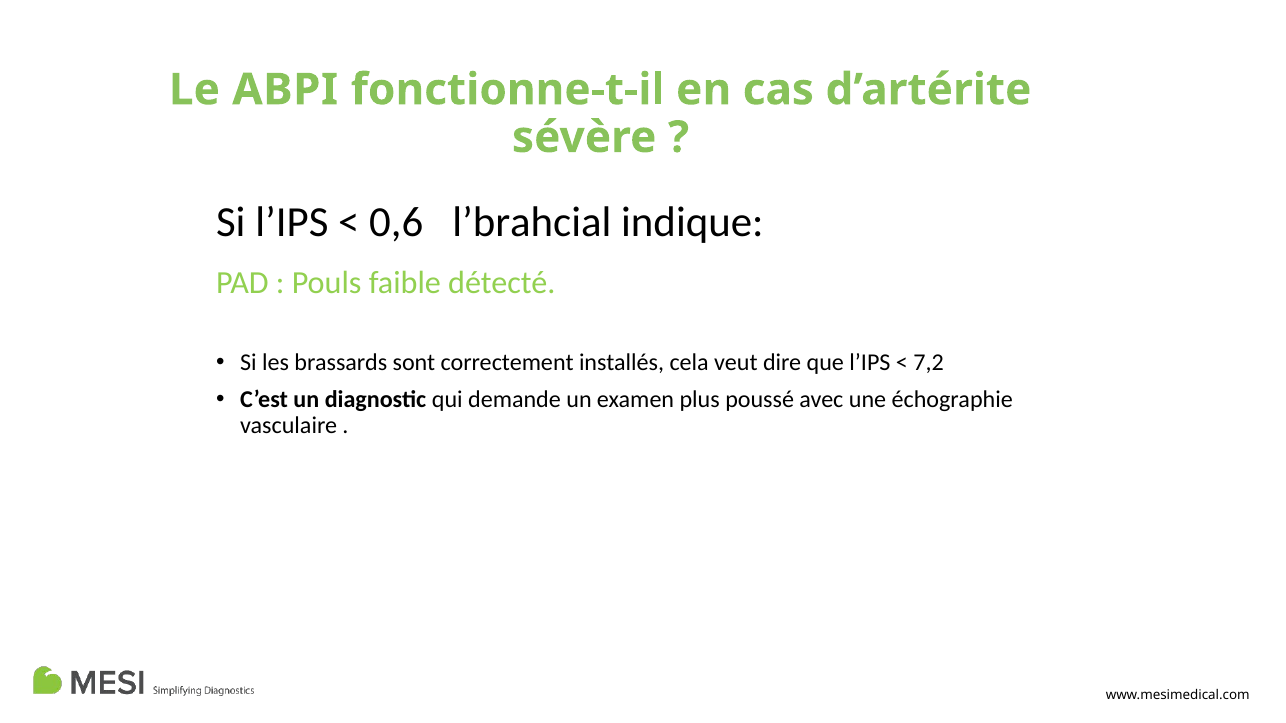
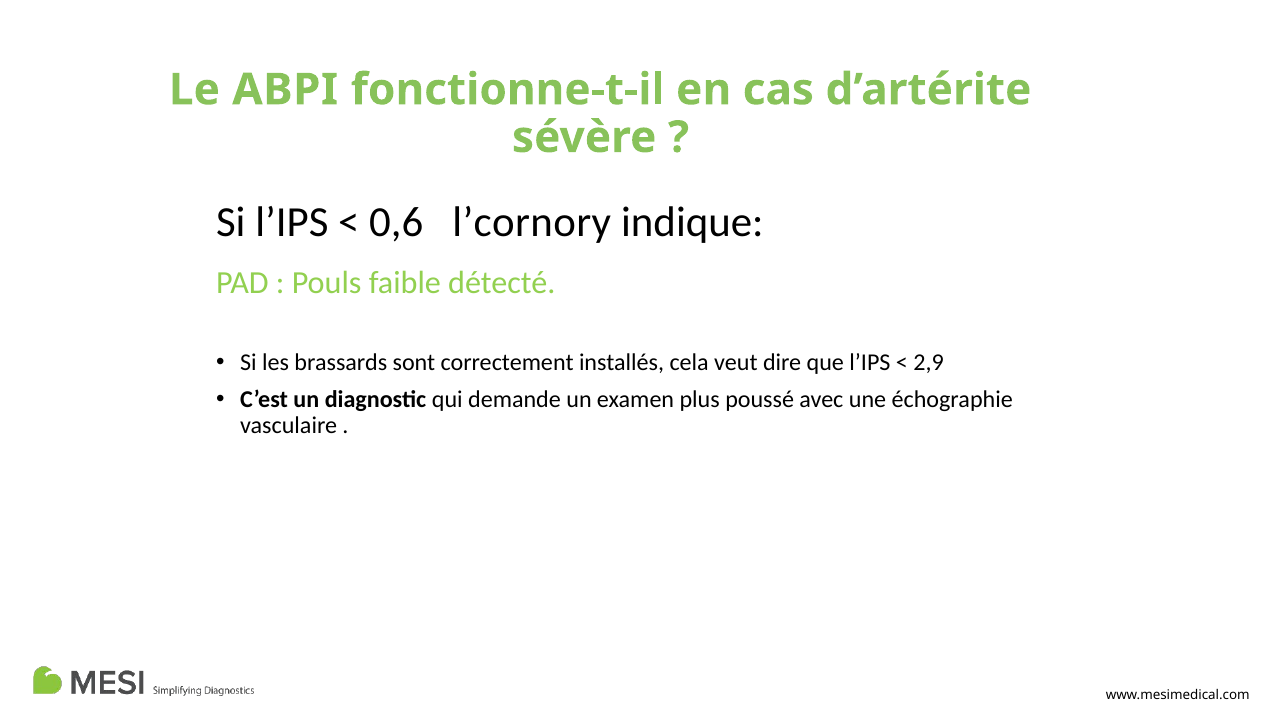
l’brahcial: l’brahcial -> l’cornory (532, 222)
7,2: 7,2 -> 2,9 (929, 363)
